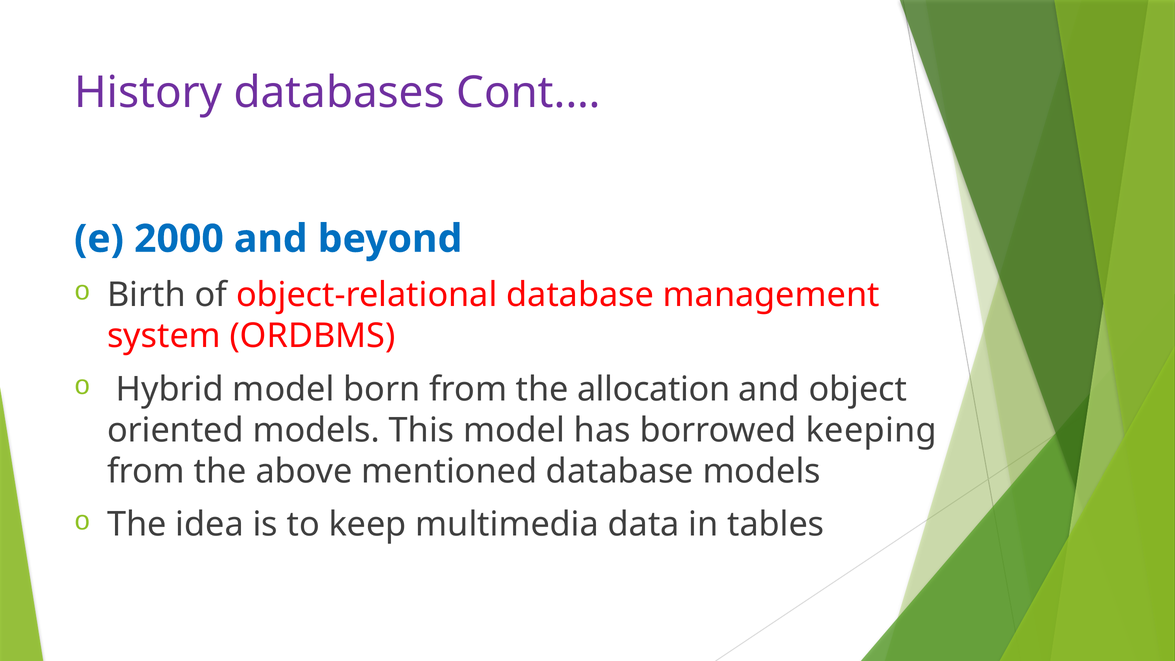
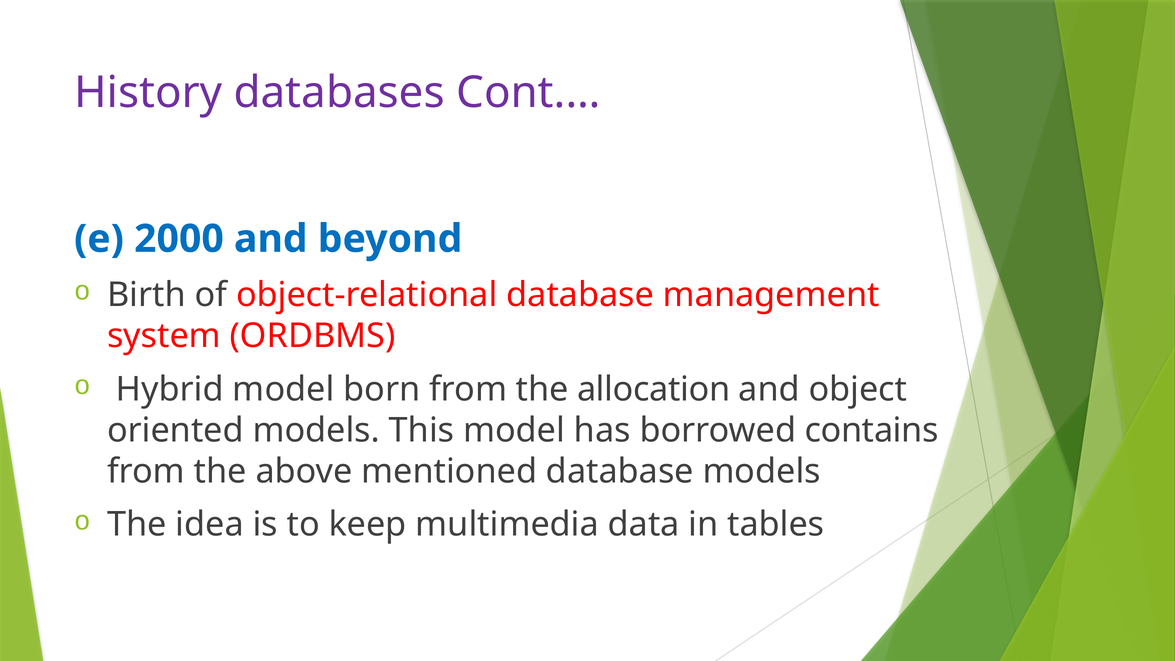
keeping: keeping -> contains (872, 430)
